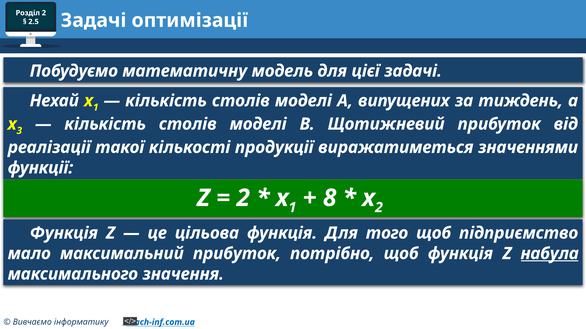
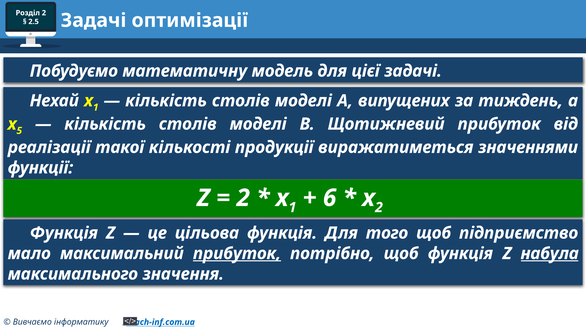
3: 3 -> 5 (19, 131)
8: 8 -> 6 (330, 198)
прибуток underline: none -> present (237, 254)
